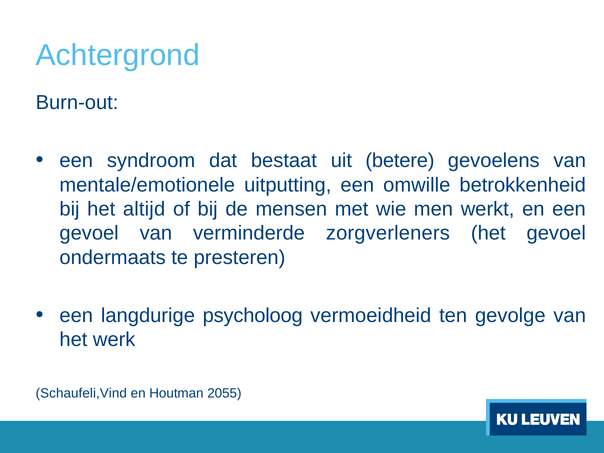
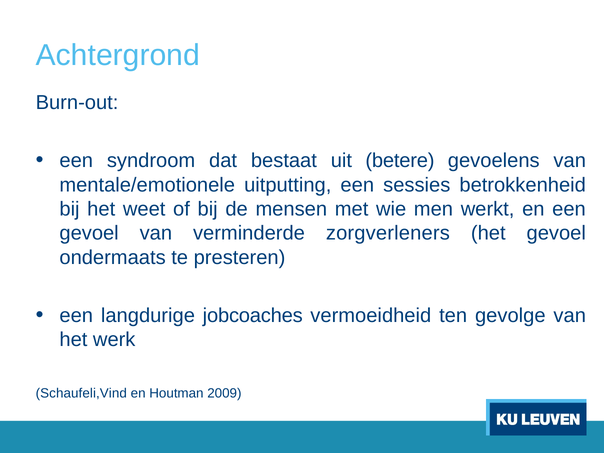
omwille: omwille -> sessies (417, 185)
altijd: altijd -> weet (144, 209)
psycholoog: psycholoog -> jobcoaches (253, 315)
2055: 2055 -> 2009 (224, 393)
